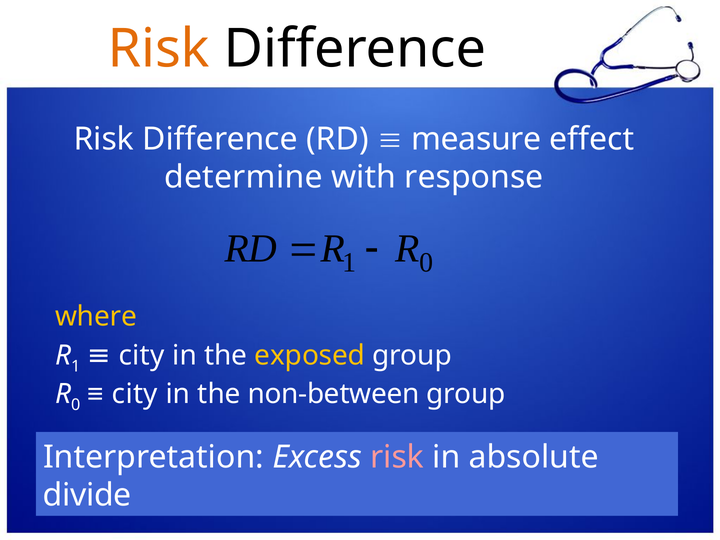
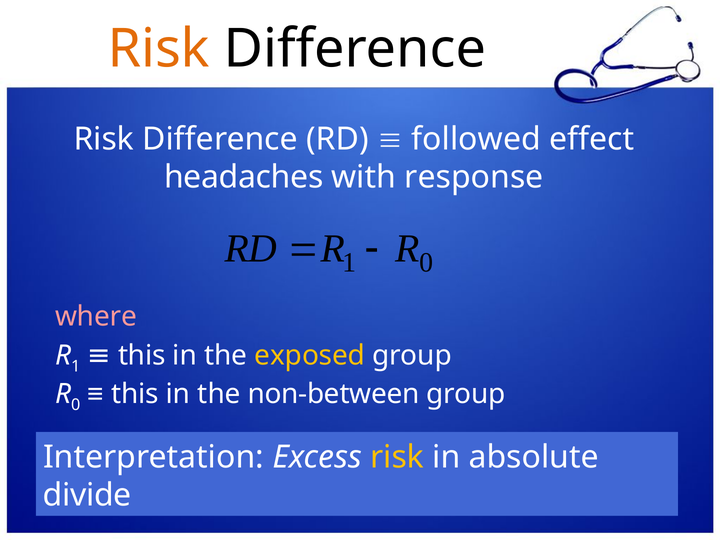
measure: measure -> followed (476, 139)
determine: determine -> headaches (244, 177)
where colour: yellow -> pink (96, 316)
city: city -> this (142, 356)
city: city -> this (135, 394)
risk colour: pink -> yellow (397, 457)
